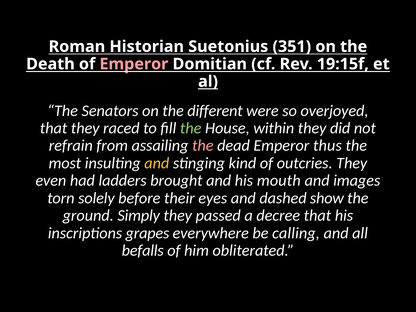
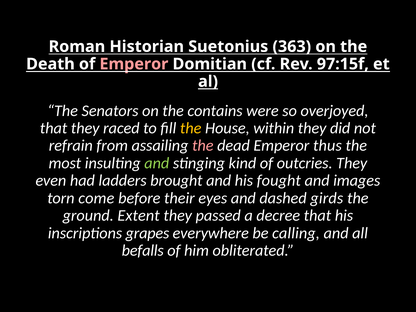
351: 351 -> 363 (292, 47)
19:15f: 19:15f -> 97:15f (343, 64)
different: different -> contains (215, 111)
the colour: light green -> yellow (191, 128)
and colour: yellow -> light green (157, 163)
mouth: mouth -> fought (279, 181)
solely: solely -> come (96, 198)
show: show -> girds (327, 198)
Simply: Simply -> Extent (139, 216)
